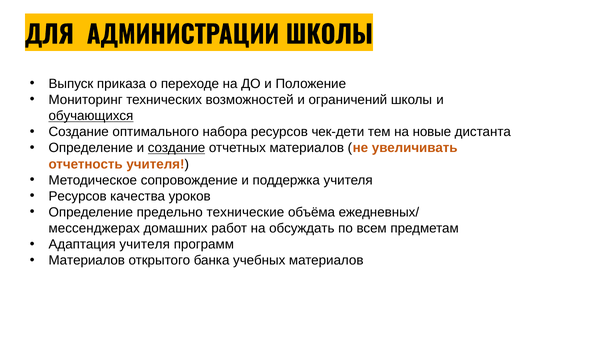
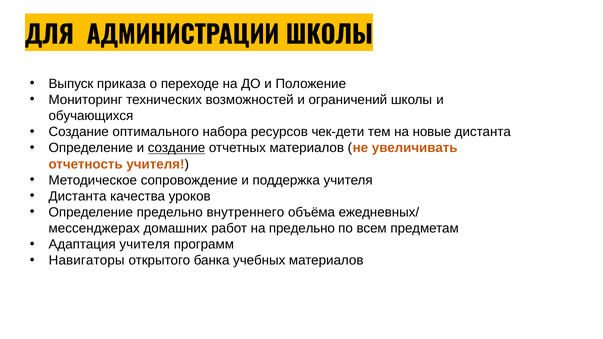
обучающихся underline: present -> none (91, 116)
Ресурсов: Ресурсов -> Дистанта (78, 196)
технические: технические -> внутреннего (245, 212)
на обсуждать: обсуждать -> предельно (302, 228)
Материалов: Материалов -> Навигаторы (87, 261)
